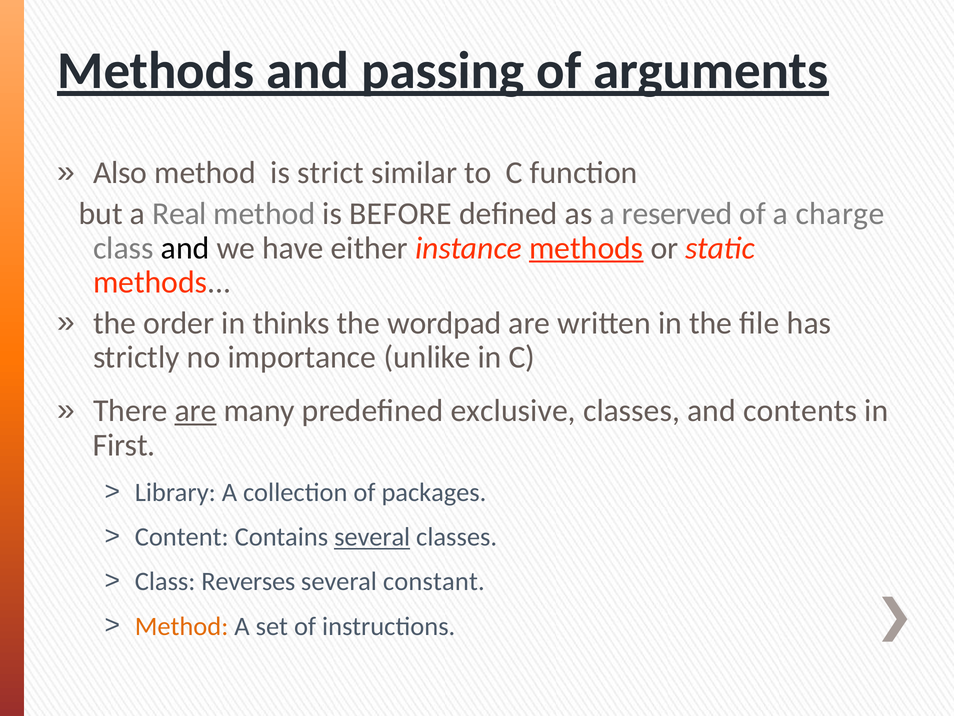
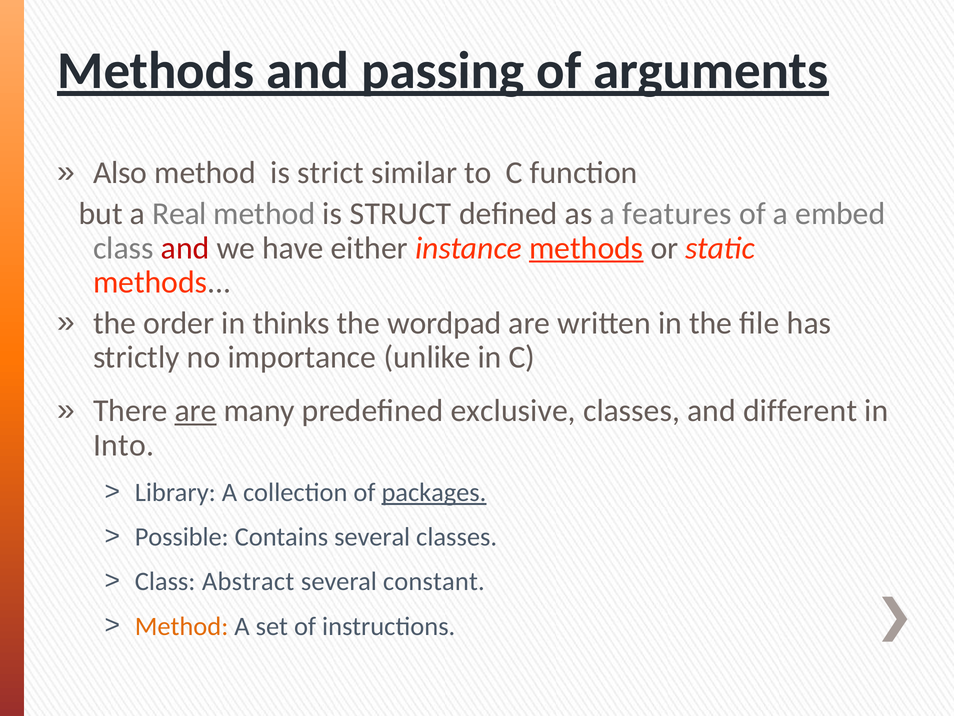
BEFORE: BEFORE -> STRUCT (401, 214)
reserved: reserved -> features (677, 214)
charge: charge -> embed (840, 214)
and colour: black -> red (185, 248)
contents: contents -> different (800, 411)
First: First -> Into (124, 445)
packages underline: none -> present (434, 492)
Content: Content -> Possible (182, 537)
several underline: present -> none (372, 537)
Reverses: Reverses -> Abstract (248, 581)
